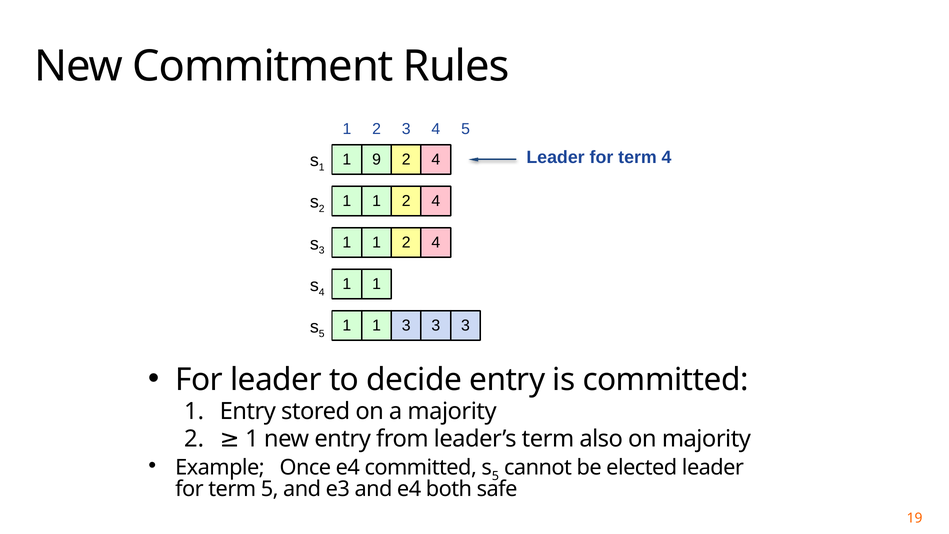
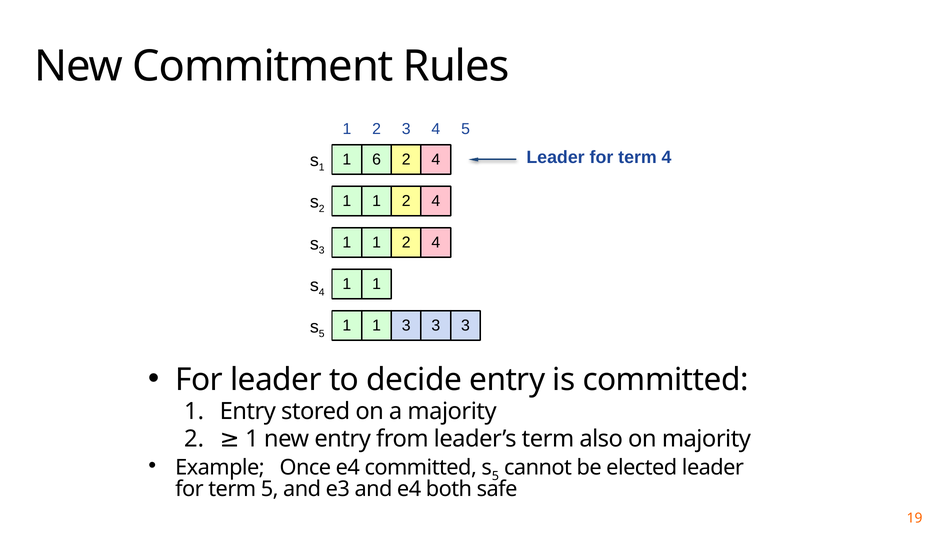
9: 9 -> 6 (377, 159)
